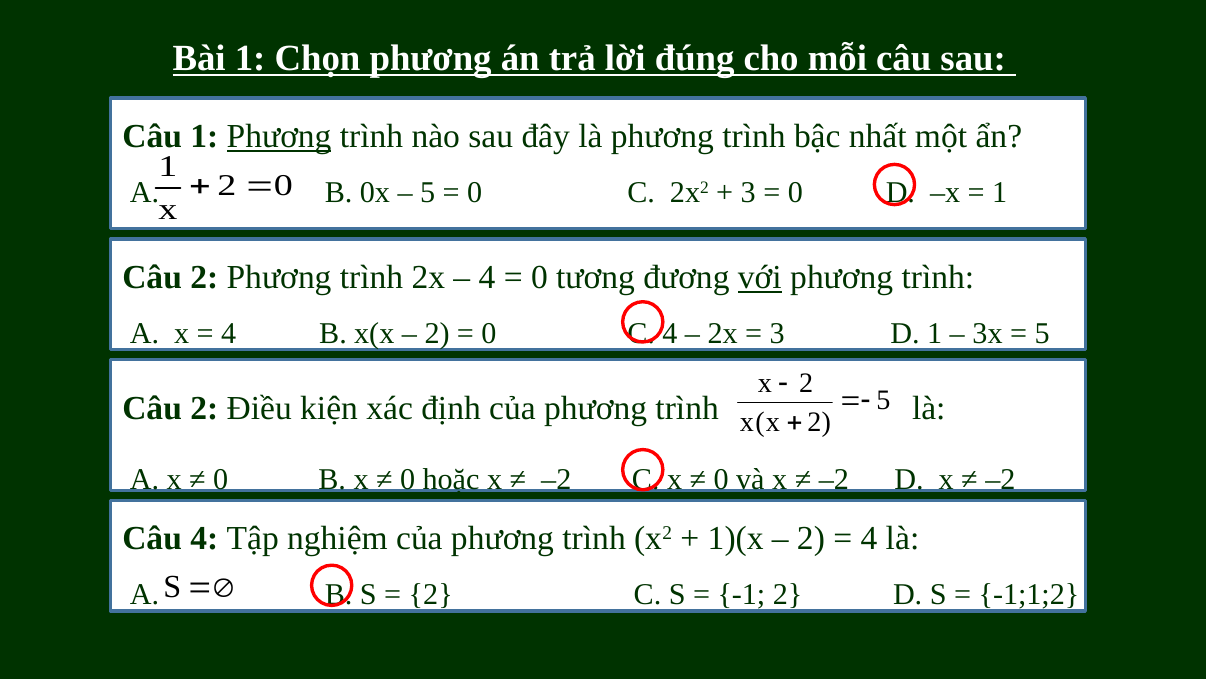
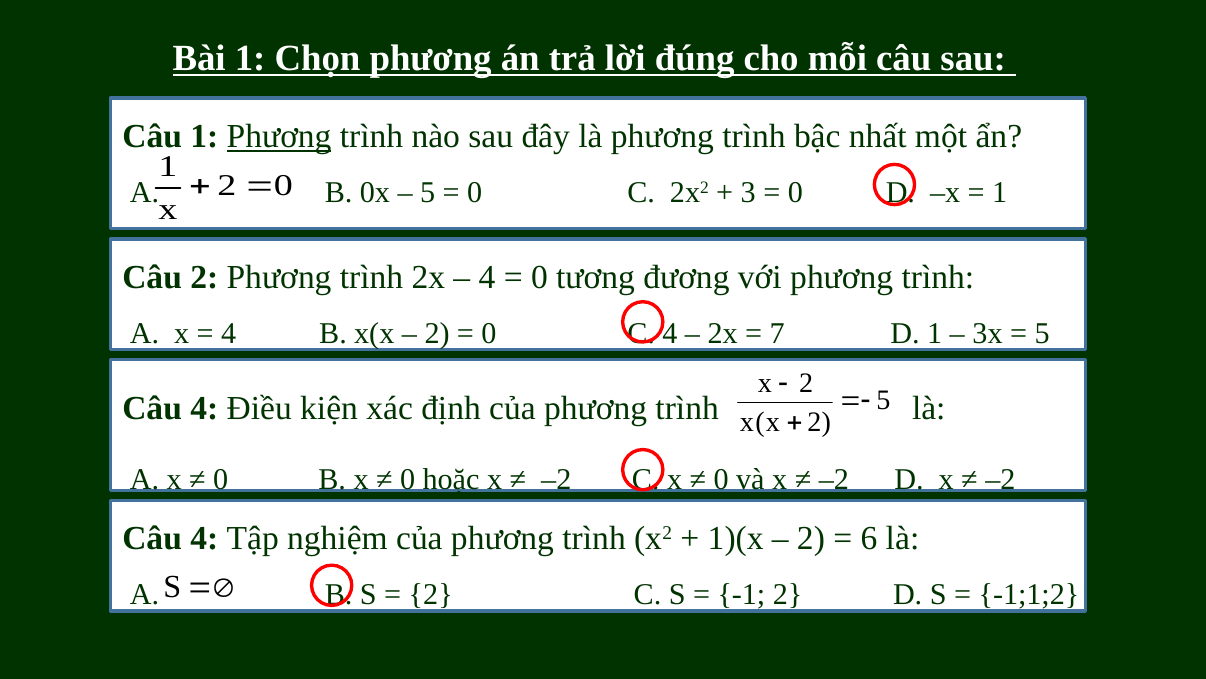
với underline: present -> none (760, 277)
3: 3 -> 7 (777, 333)
2: 2 -> 4 (204, 408)
4: 4 -> 6 (869, 538)
